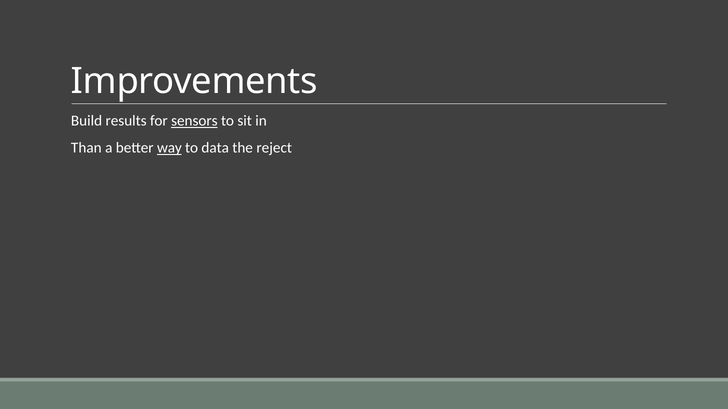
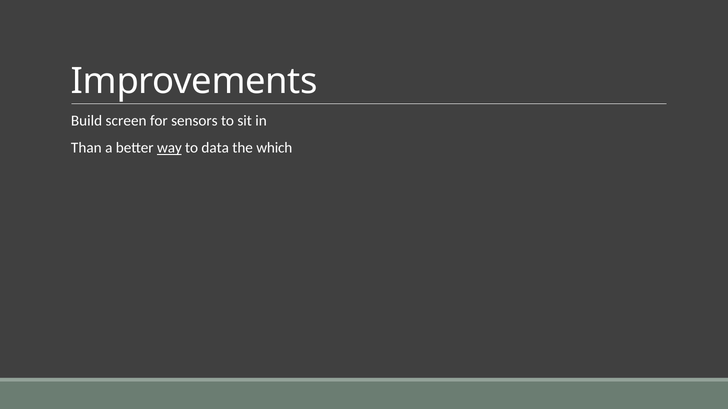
results: results -> screen (126, 121)
sensors underline: present -> none (194, 121)
reject: reject -> which (274, 148)
